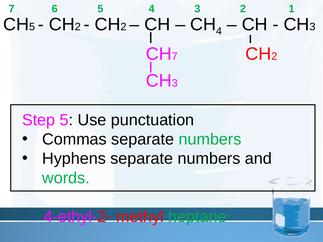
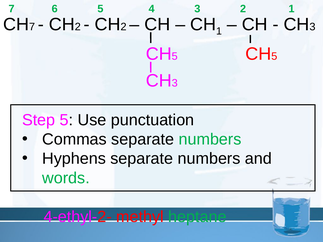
CH 5: 5 -> 7 (32, 27)
CH 4: 4 -> 1 (219, 31)
7: 7 -> 5 (175, 56)
2: 2 -> 5 (274, 56)
